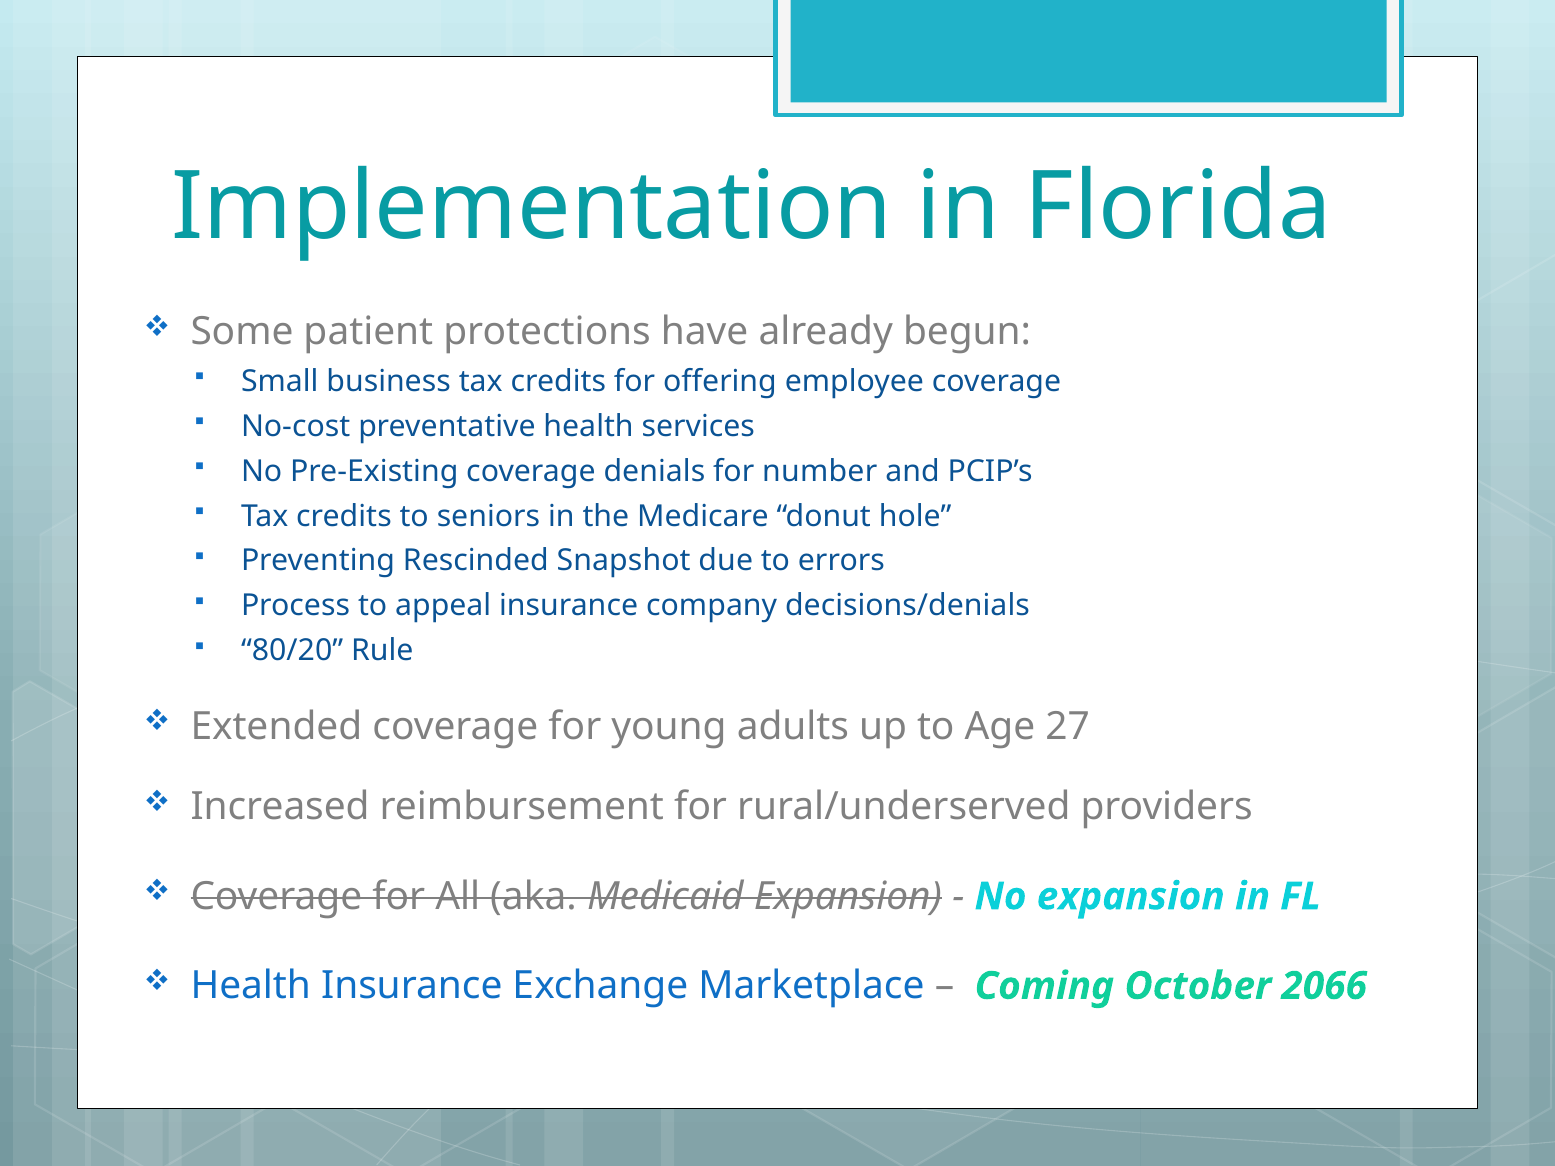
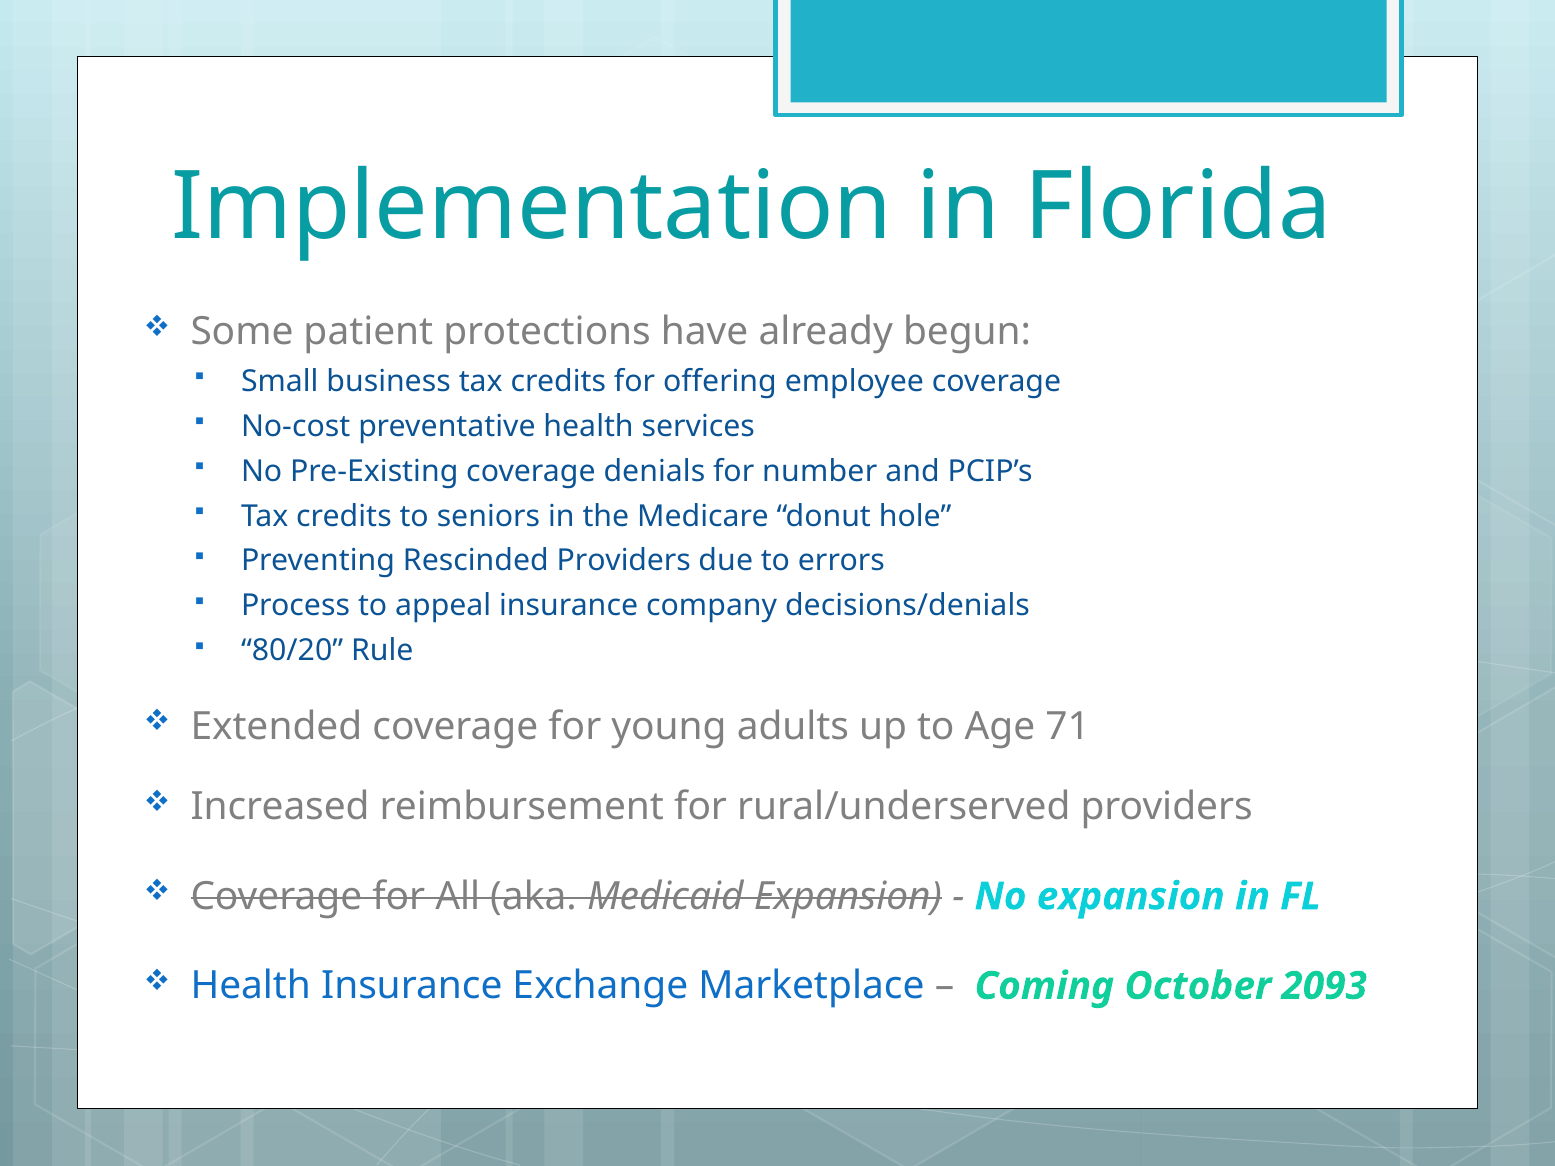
Rescinded Snapshot: Snapshot -> Providers (624, 561)
27: 27 -> 71 (1068, 727)
2066: 2066 -> 2093 (1324, 986)
